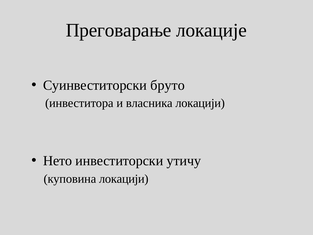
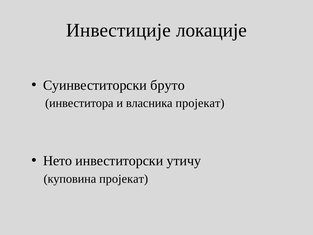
Преговарање: Преговарање -> Инвестиције (118, 30)
власника локацији: локацији -> пројекат (200, 103)
куповина локацији: локацији -> пројекат (124, 179)
